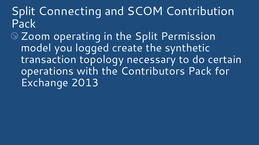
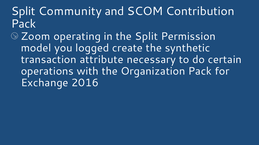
Connecting: Connecting -> Community (70, 11)
topology: topology -> attribute (102, 60)
Contributors: Contributors -> Organization (153, 72)
2013: 2013 -> 2016 (85, 83)
